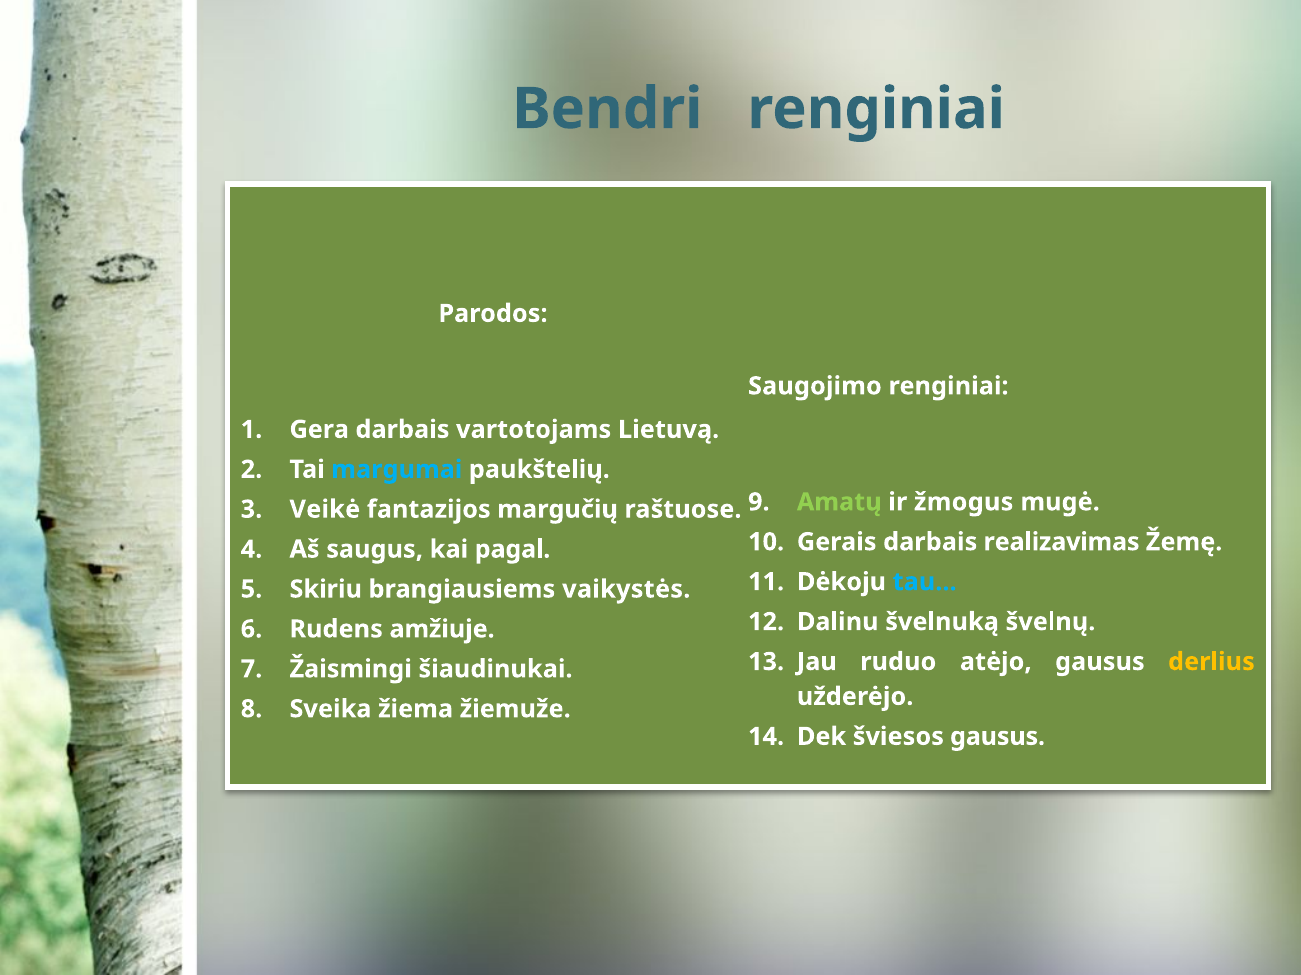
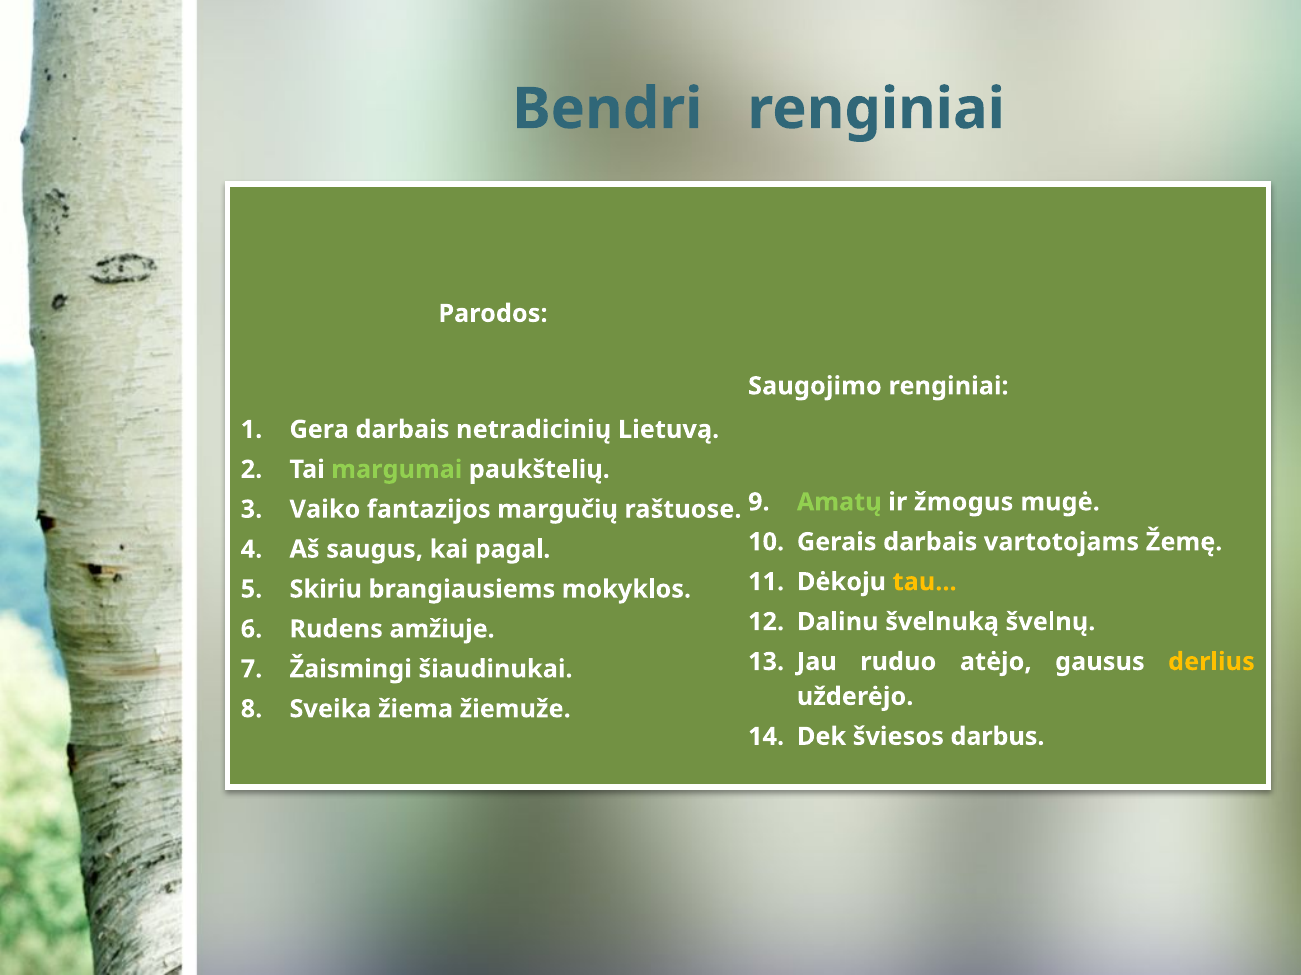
vartotojams: vartotojams -> netradicinių (534, 430)
margumai colour: light blue -> light green (397, 470)
Veikė: Veikė -> Vaiko (325, 510)
realizavimas: realizavimas -> vartotojams (1061, 542)
tau colour: light blue -> yellow (925, 582)
vaikystės: vaikystės -> mokyklos (626, 590)
šviesos gausus: gausus -> darbus (997, 737)
